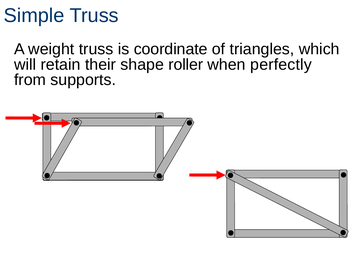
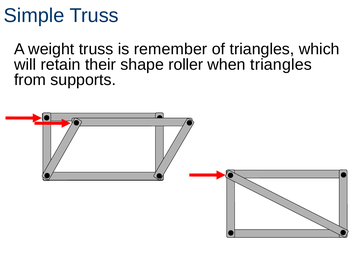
coordinate: coordinate -> remember (171, 49)
when perfectly: perfectly -> triangles (281, 65)
